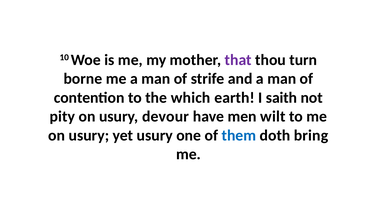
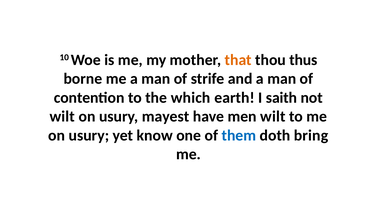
that colour: purple -> orange (238, 60)
turn: turn -> thus (303, 60)
pity: pity -> wilt (62, 117)
devour: devour -> mayest (166, 117)
yet usury: usury -> know (155, 135)
